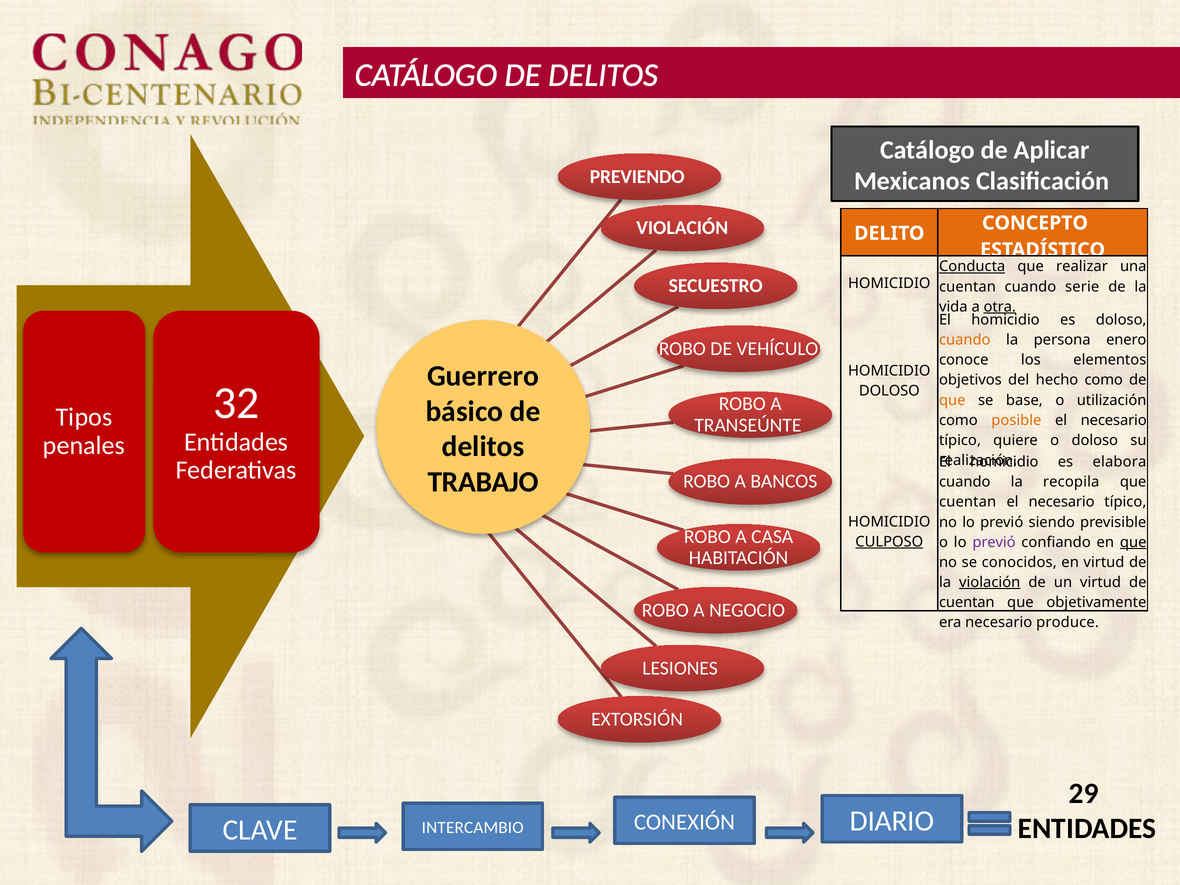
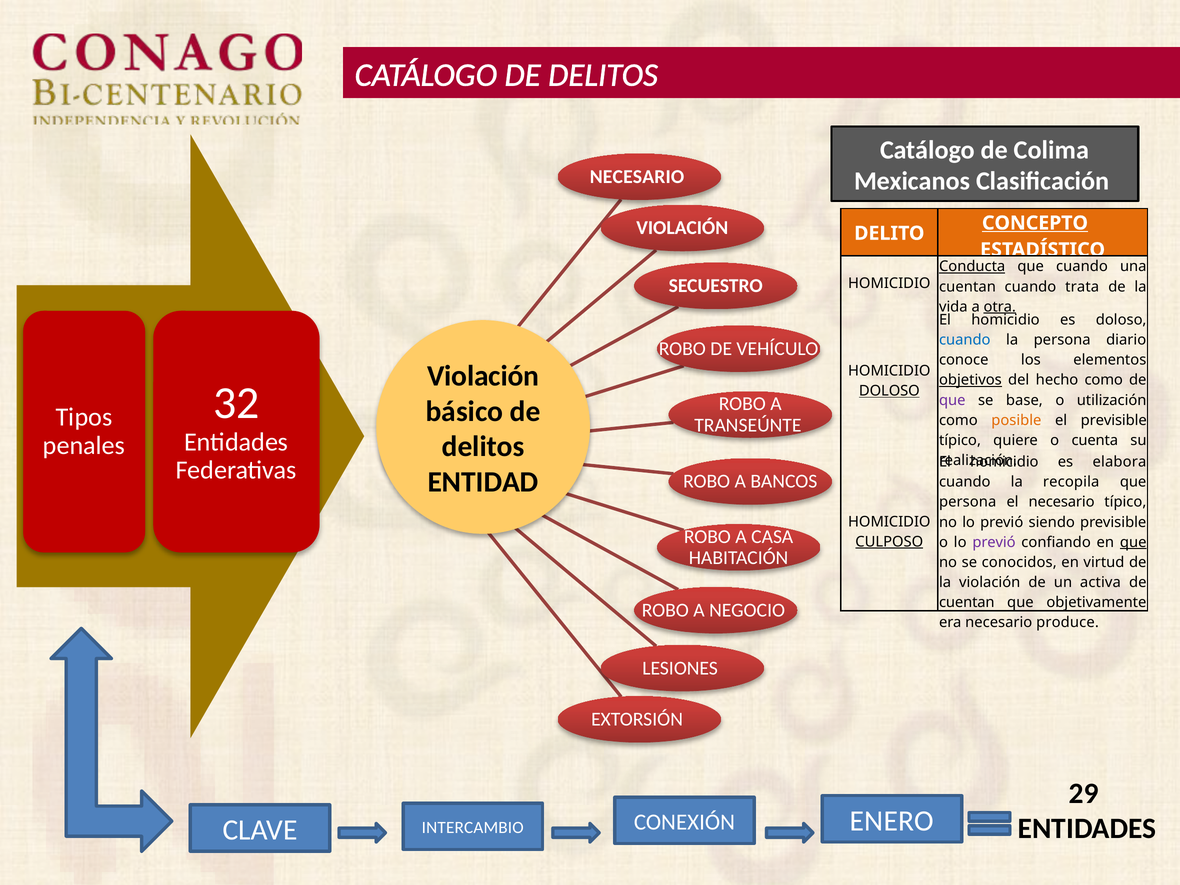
Aplicar: Aplicar -> Colima (1052, 150)
PREVIENDO: PREVIENDO -> NECESARIO (637, 177)
CONCEPTO underline: none -> present (1035, 223)
que realizar: realizar -> cuando (1082, 267)
serie: serie -> trata (1082, 287)
cuando colour: orange -> blue (965, 340)
enero: enero -> diario (1126, 340)
Guerrero: Guerrero -> Violación (483, 376)
objetivos underline: none -> present (970, 380)
DOLOSO underline: none -> present (889, 391)
que colour: orange -> purple (952, 400)
necesario: necesario -> previsible (1114, 420)
o doloso: doloso -> cuenta (1095, 440)
TRABAJO: TRABAJO -> ENTIDAD (483, 482)
cuentan: cuentan -> persona (968, 502)
violación underline: present -> none (990, 582)
un virtud: virtud -> activa (1100, 582)
DIARIO: DIARIO -> ENERO (892, 821)
